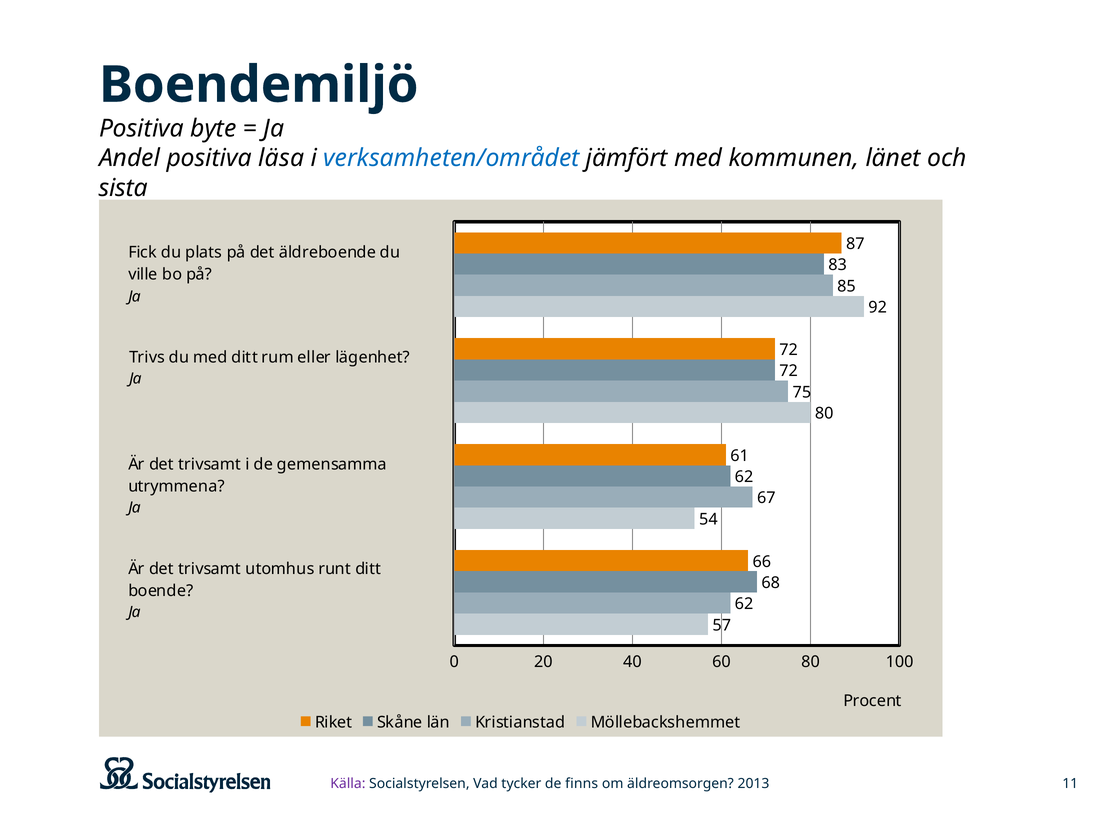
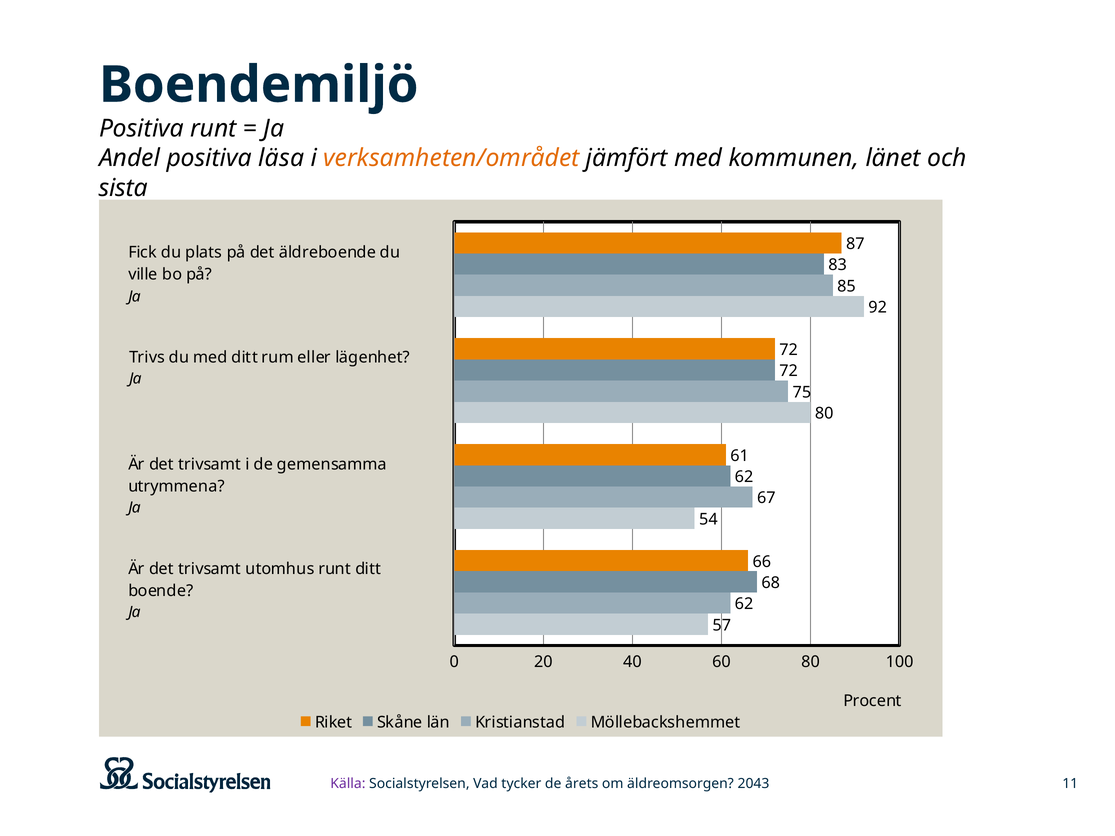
Positiva byte: byte -> runt (213, 129)
verksamheten/området colour: blue -> orange (451, 158)
finns: finns -> årets (582, 784)
2013: 2013 -> 2043 (754, 784)
